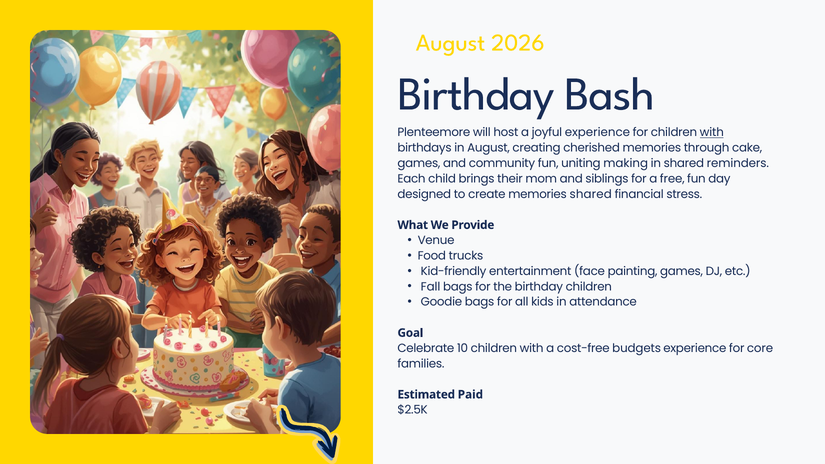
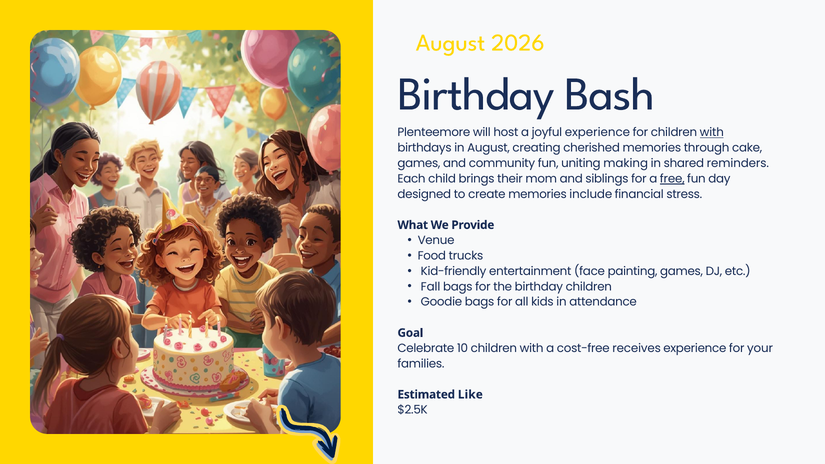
free underline: none -> present (672, 179)
memories shared: shared -> include (591, 194)
budgets: budgets -> receives (637, 348)
core: core -> your (760, 348)
Paid: Paid -> Like (470, 395)
